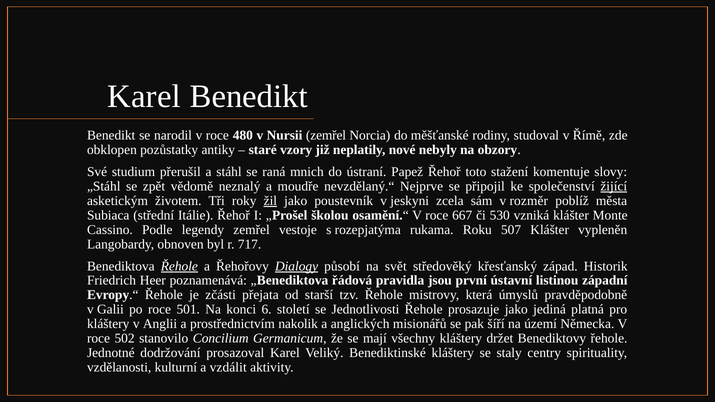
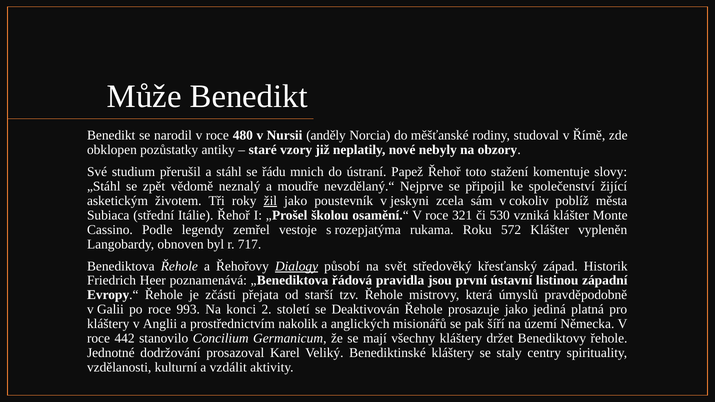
Karel: Karel -> Může (144, 96)
Nursii zemřel: zemřel -> anděly (326, 135)
raná: raná -> řádu (274, 172)
žijící underline: present -> none (614, 186)
rozměr: rozměr -> cokoliv (529, 201)
667: 667 -> 321 (462, 215)
507: 507 -> 572 (511, 230)
Řehole underline: present -> none (179, 266)
501: 501 -> 993 (188, 310)
6: 6 -> 2 (267, 310)
Jednotlivosti: Jednotlivosti -> Deaktivován (365, 310)
502: 502 -> 442 (125, 339)
